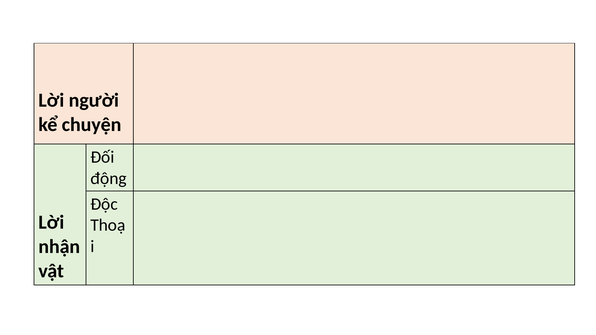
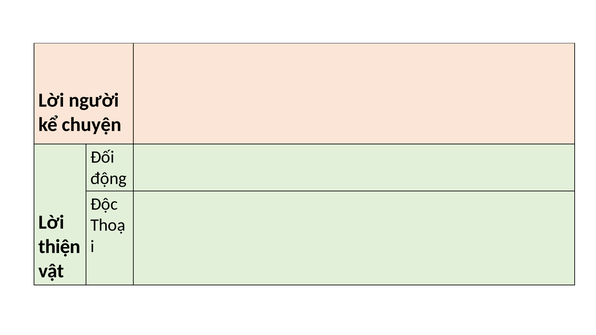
nhận: nhận -> thiện (59, 247)
